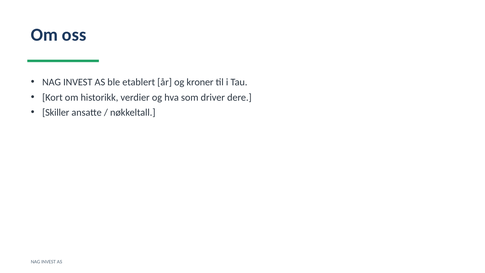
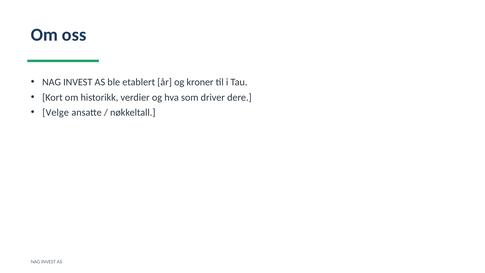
Skiller: Skiller -> Velge (56, 112)
